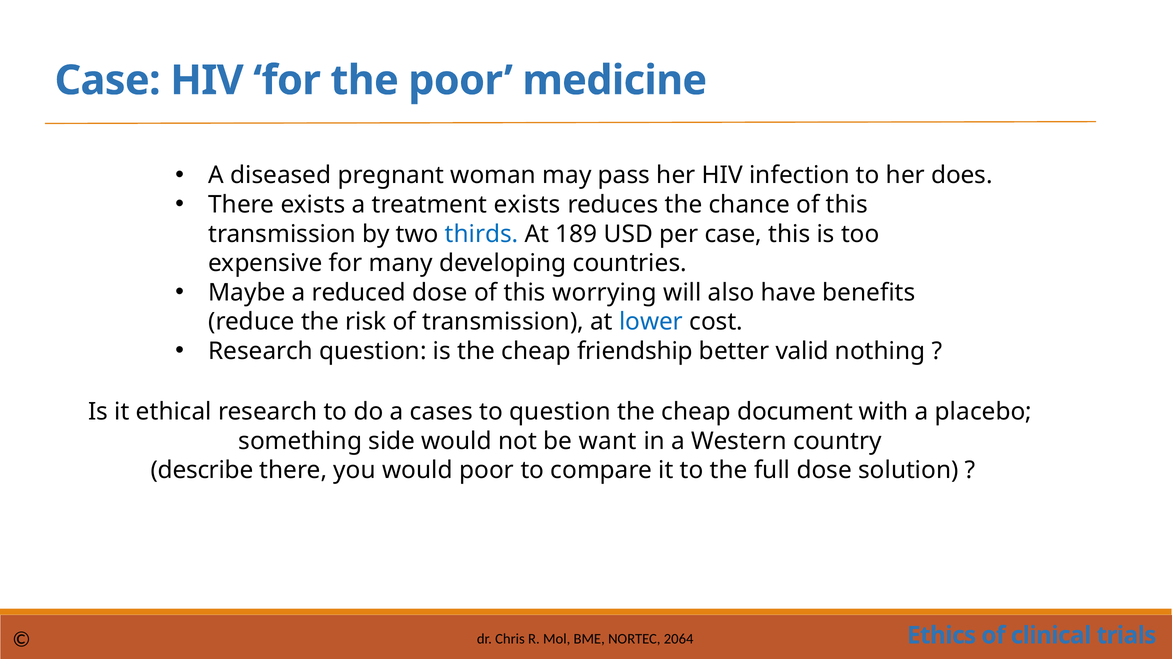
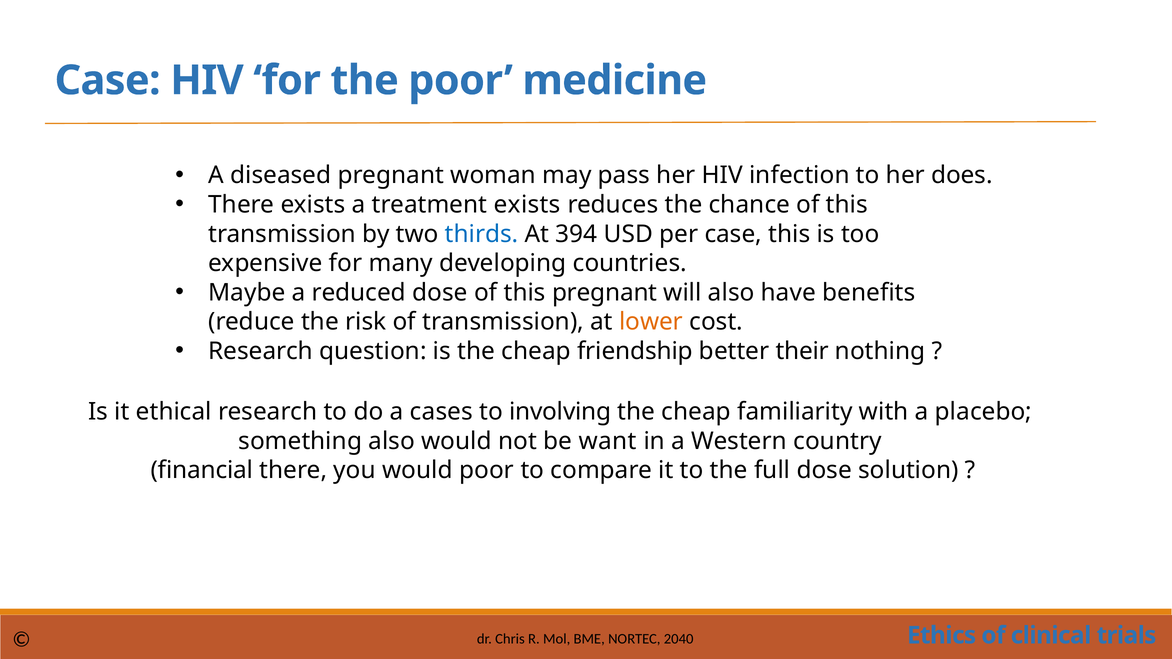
189: 189 -> 394 (576, 234)
this worrying: worrying -> pregnant (605, 293)
lower colour: blue -> orange (651, 322)
valid: valid -> their (802, 351)
to question: question -> involving (560, 412)
document: document -> familiarity (795, 412)
something side: side -> also (392, 441)
describe: describe -> financial (202, 471)
2064: 2064 -> 2040 (679, 639)
